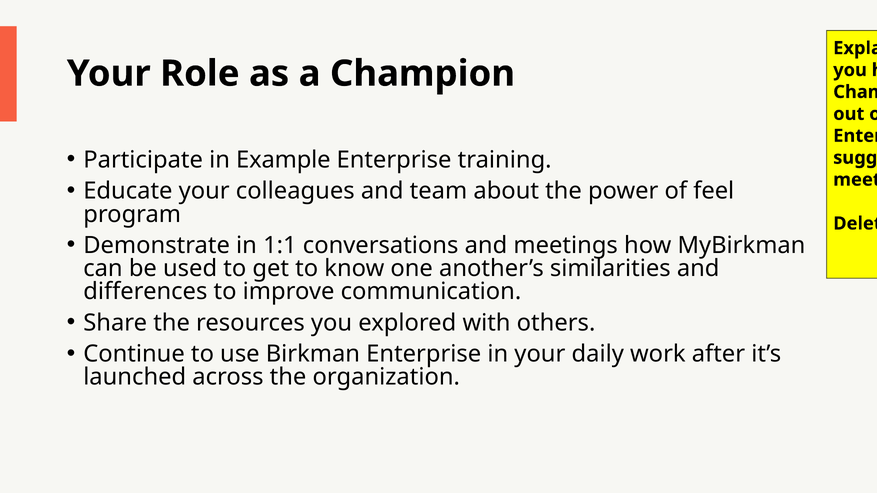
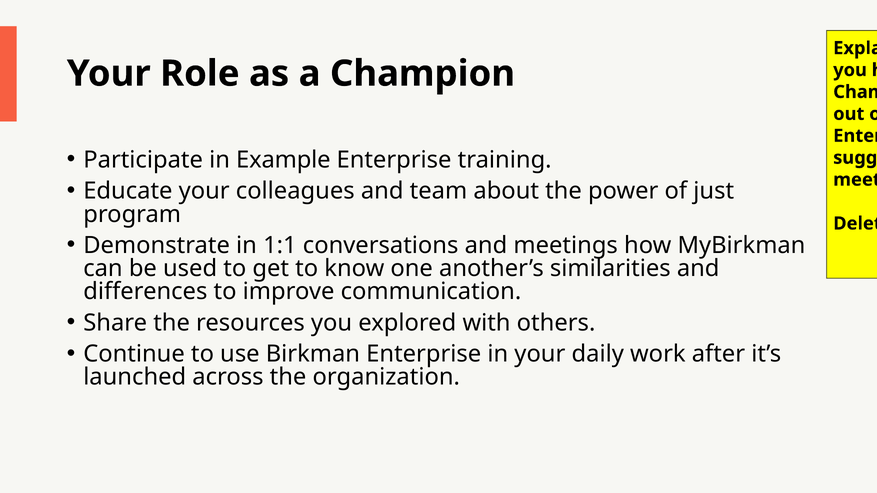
feel: feel -> just (714, 191)
